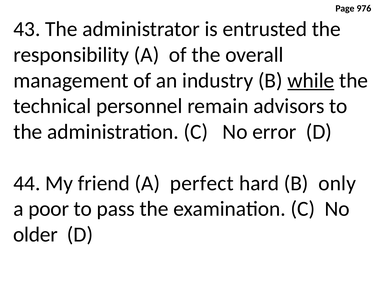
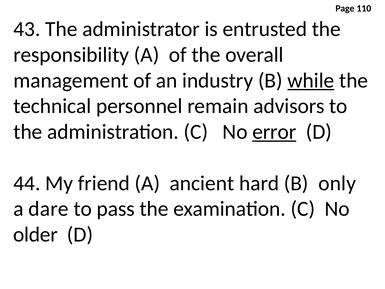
976: 976 -> 110 (364, 8)
error underline: none -> present (274, 132)
perfect: perfect -> ancient (202, 183)
poor: poor -> dare (48, 209)
